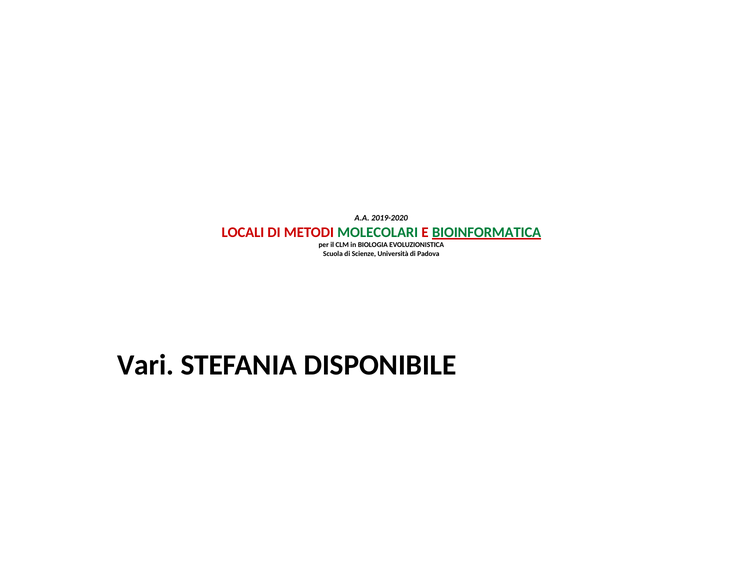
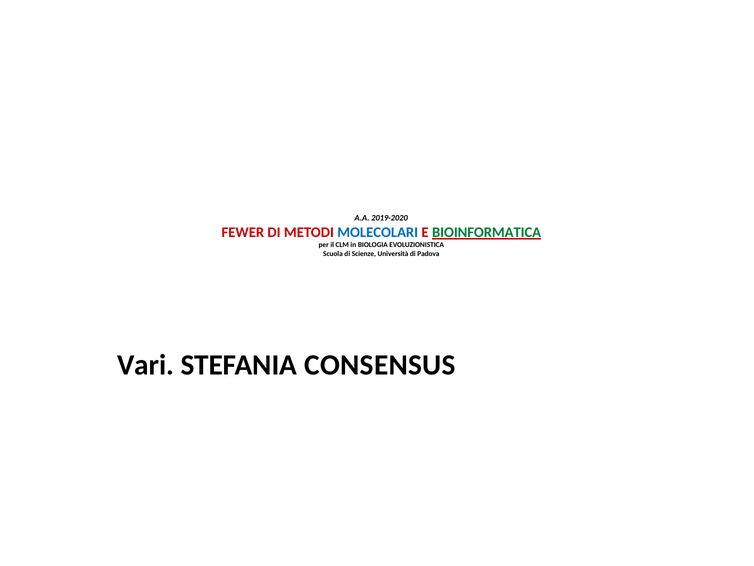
LOCALI: LOCALI -> FEWER (243, 232)
MOLECOLARI colour: green -> blue (378, 232)
DISPONIBILE: DISPONIBILE -> CONSENSUS (380, 365)
